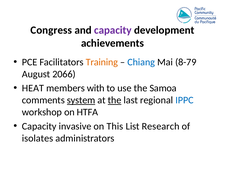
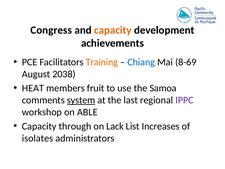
capacity colour: purple -> orange (113, 30)
8-79: 8-79 -> 8-69 (186, 62)
2066: 2066 -> 2038 (64, 74)
with: with -> fruit (96, 88)
the underline: present -> none (115, 100)
IPPC colour: blue -> purple (184, 100)
HTFA: HTFA -> ABLE (87, 112)
invasive: invasive -> through (75, 126)
This: This -> Lack (115, 126)
Research: Research -> Increases (161, 126)
